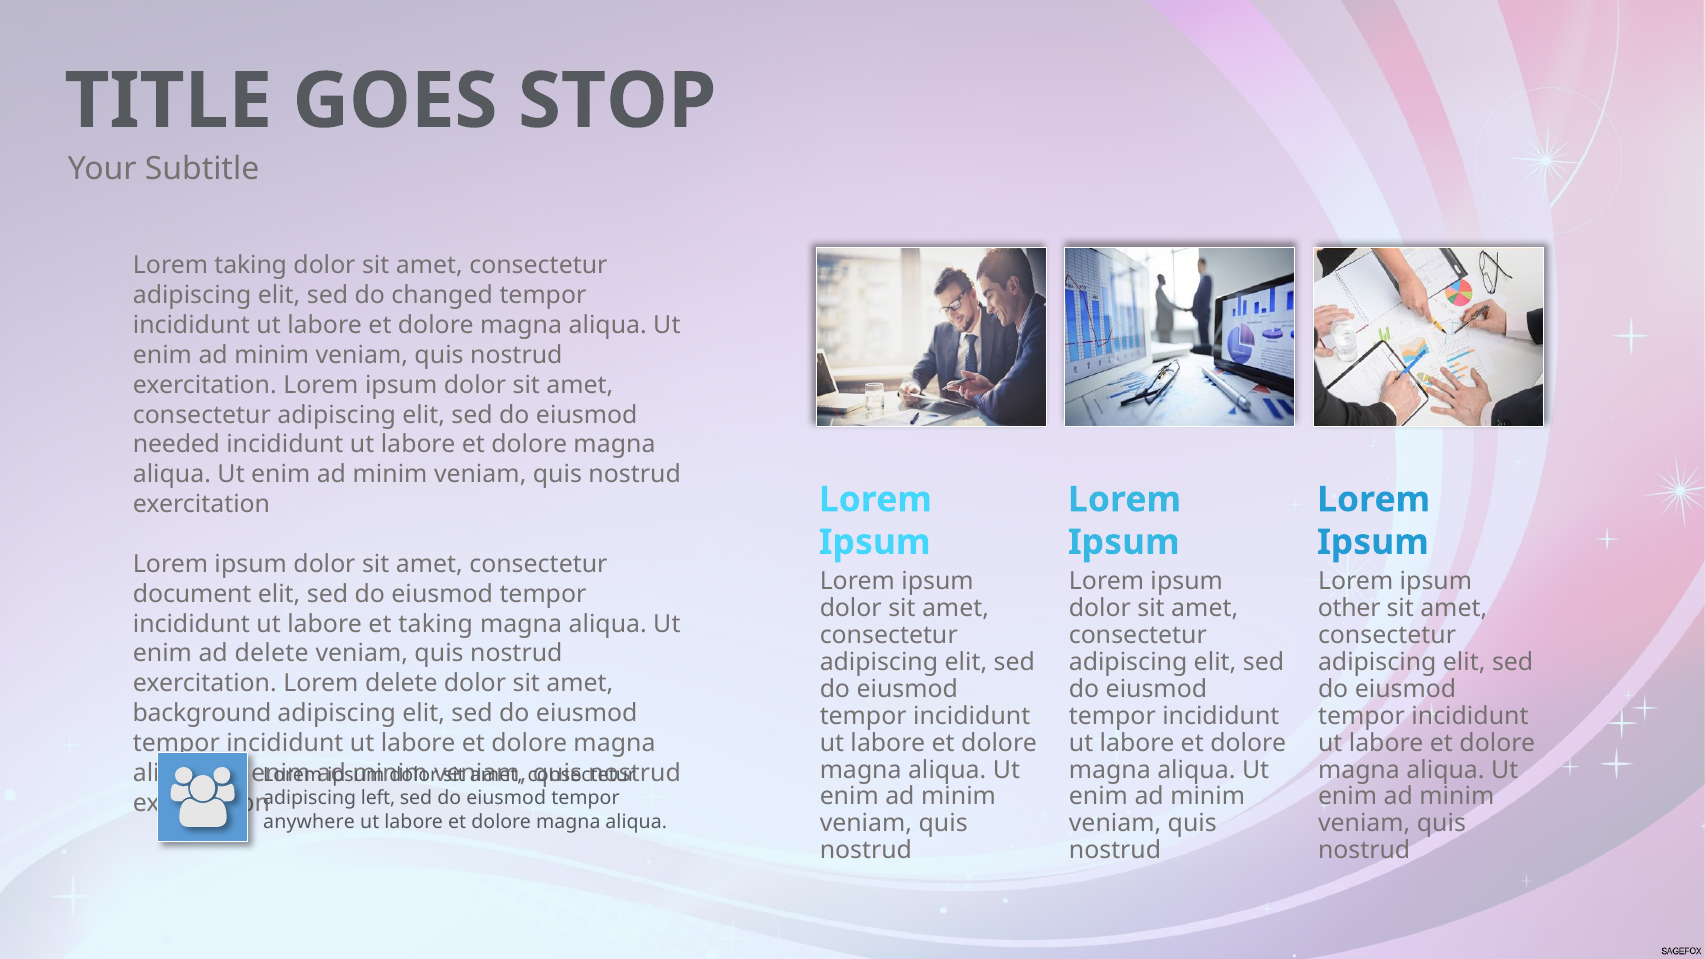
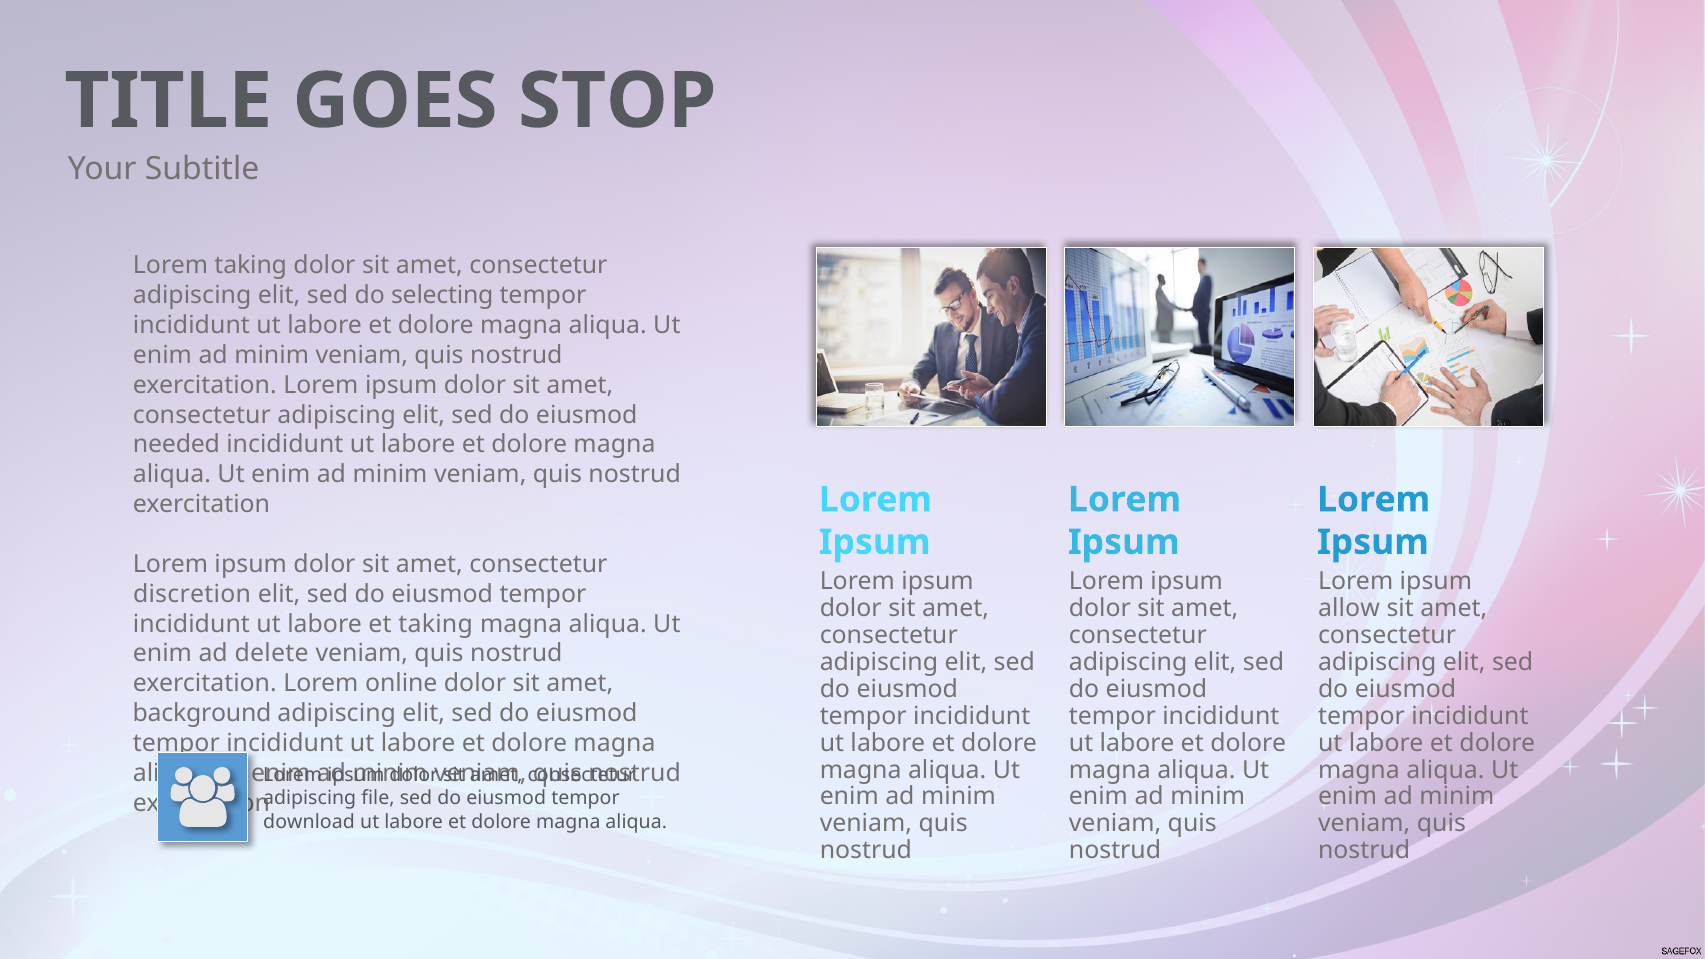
changed: changed -> selecting (442, 295)
document: document -> discretion (192, 594)
other: other -> allow (1349, 609)
Lorem delete: delete -> online (401, 684)
left: left -> file (378, 798)
anywhere: anywhere -> download (309, 822)
